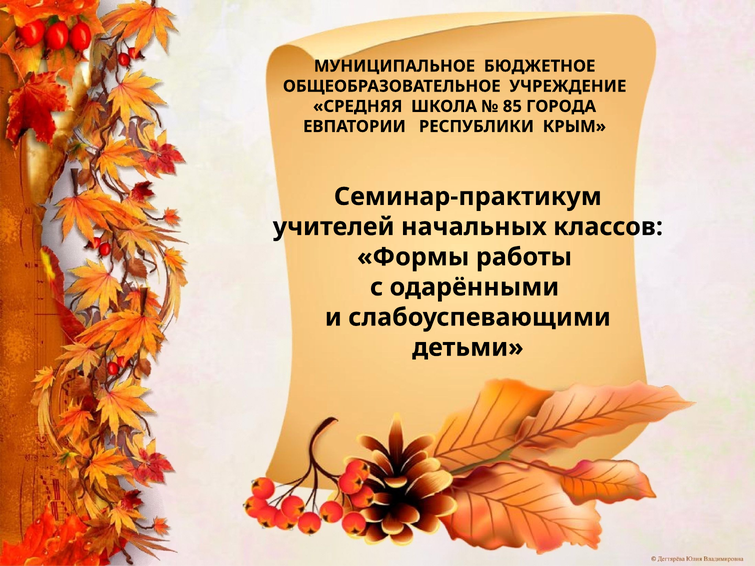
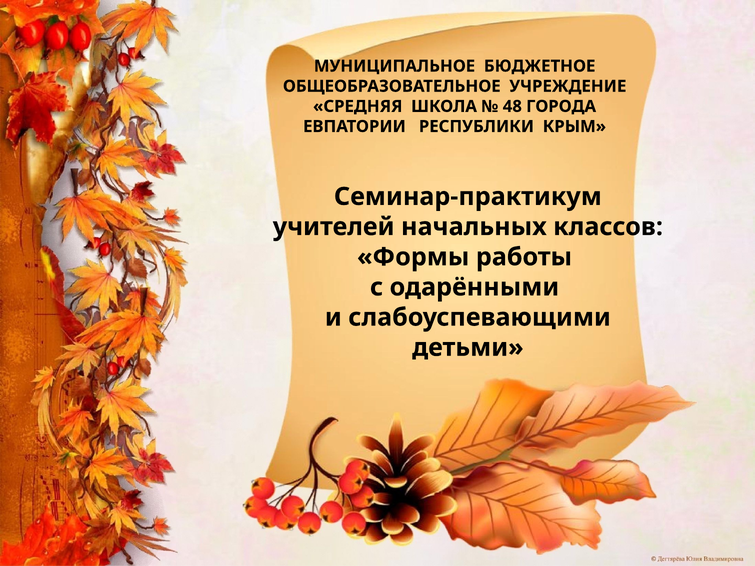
85: 85 -> 48 (512, 106)
